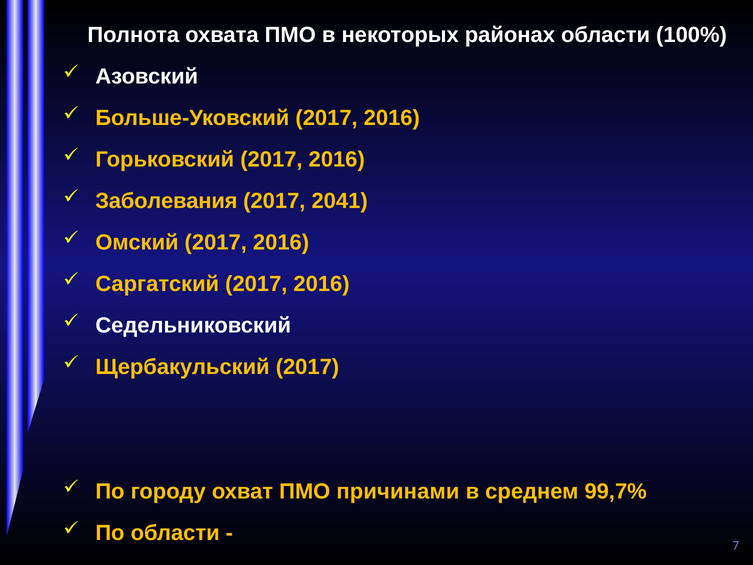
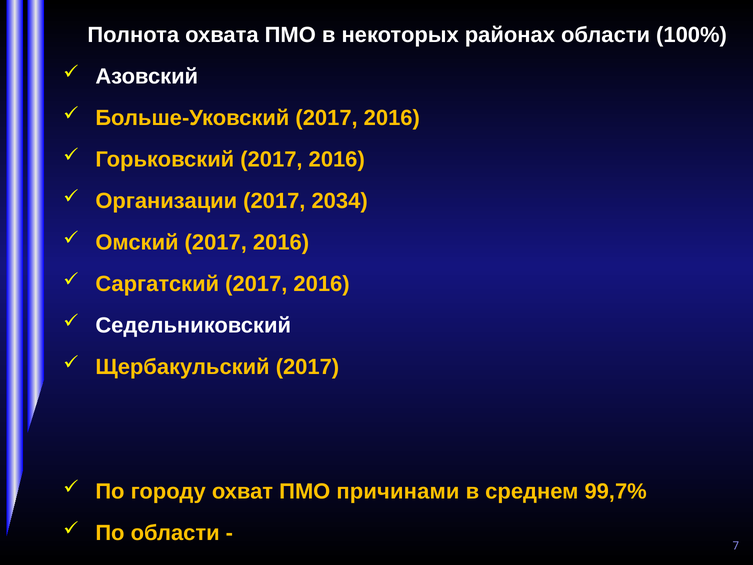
Заболевания: Заболевания -> Организации (166, 201)
2041: 2041 -> 2034 (340, 201)
